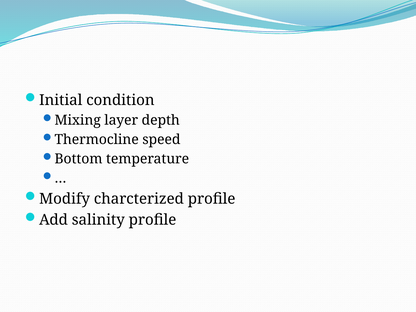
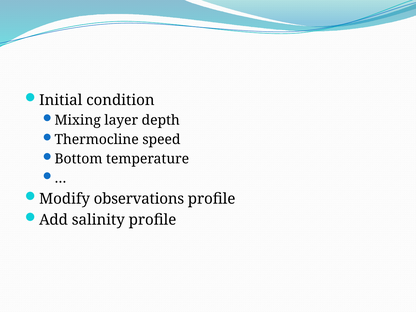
charcterized: charcterized -> observations (139, 199)
